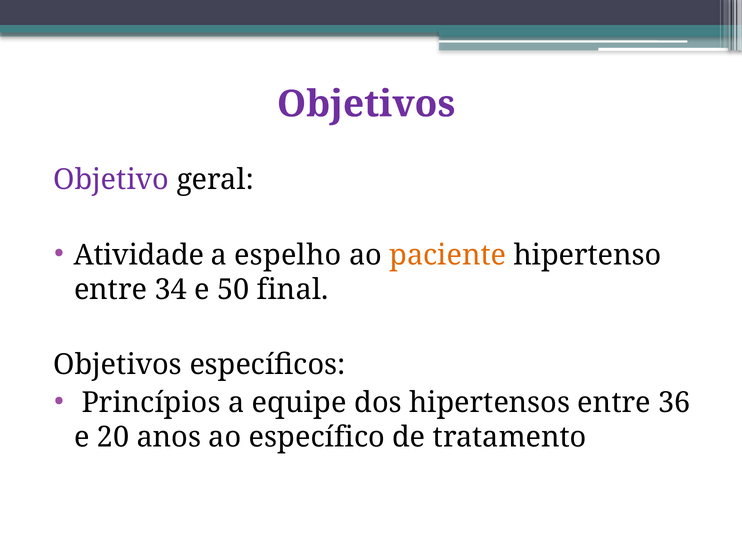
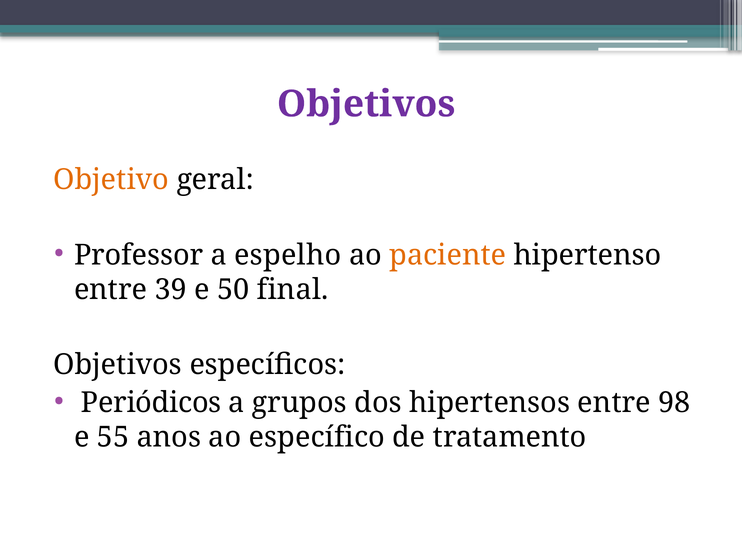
Objetivo colour: purple -> orange (111, 179)
Atividade: Atividade -> Professor (139, 255)
34: 34 -> 39 (171, 289)
Princípios: Princípios -> Periódicos (151, 402)
equipe: equipe -> grupos (299, 402)
36: 36 -> 98 (674, 402)
20: 20 -> 55 (113, 437)
